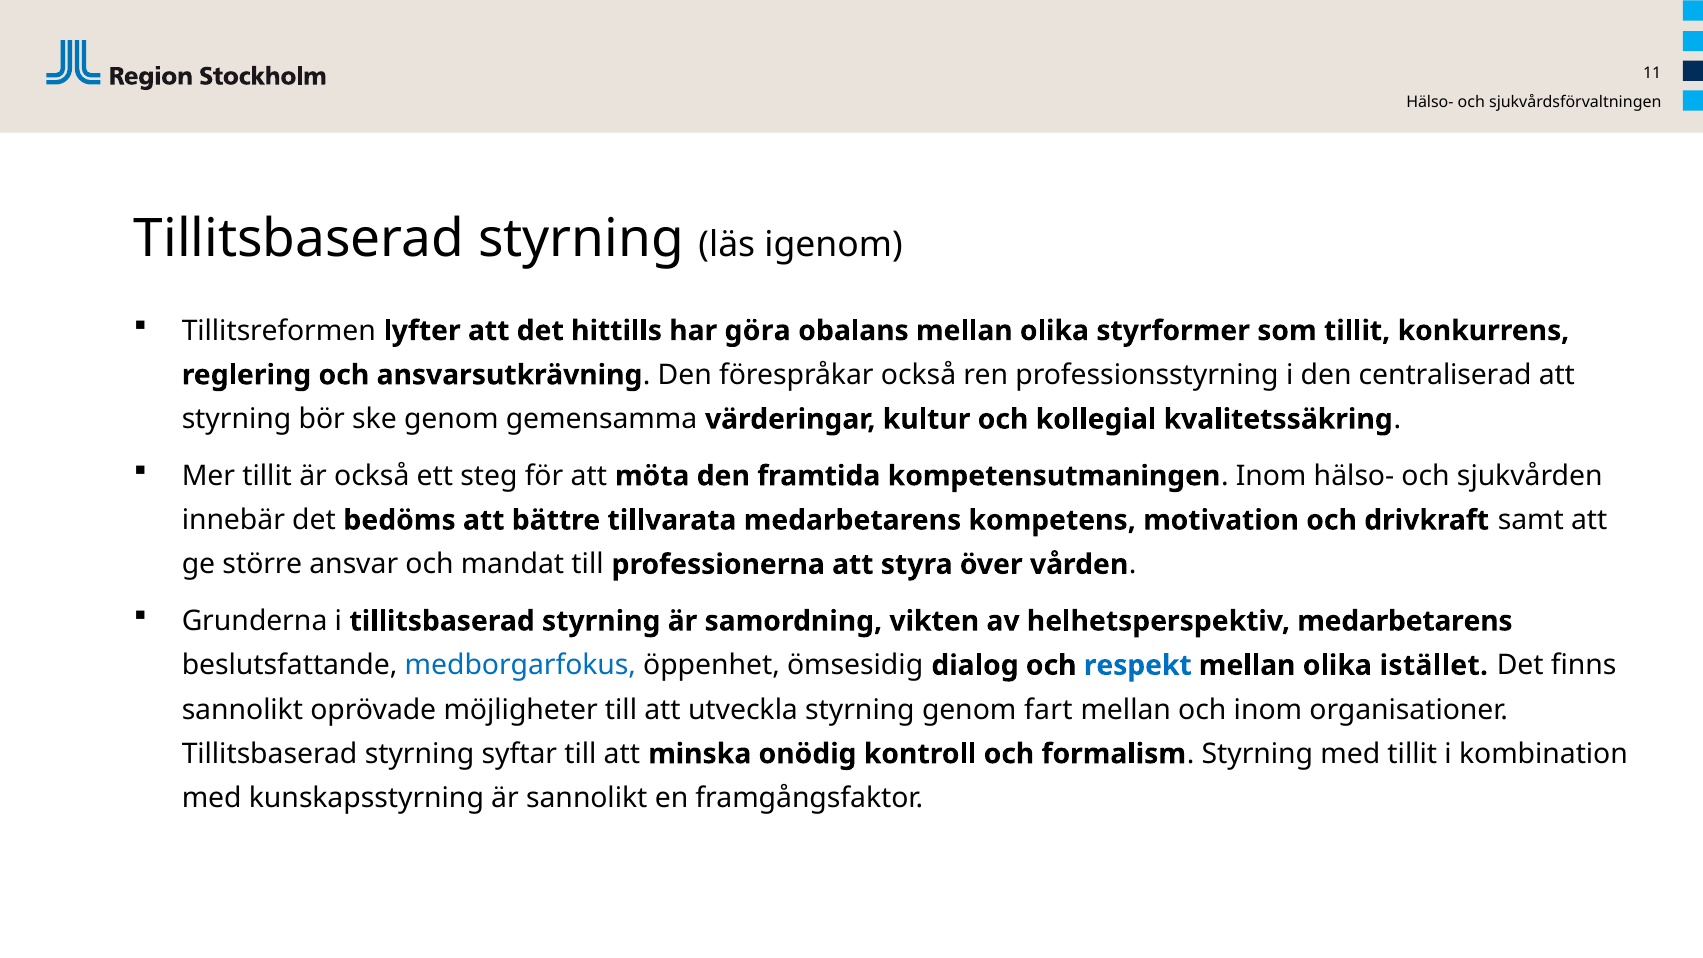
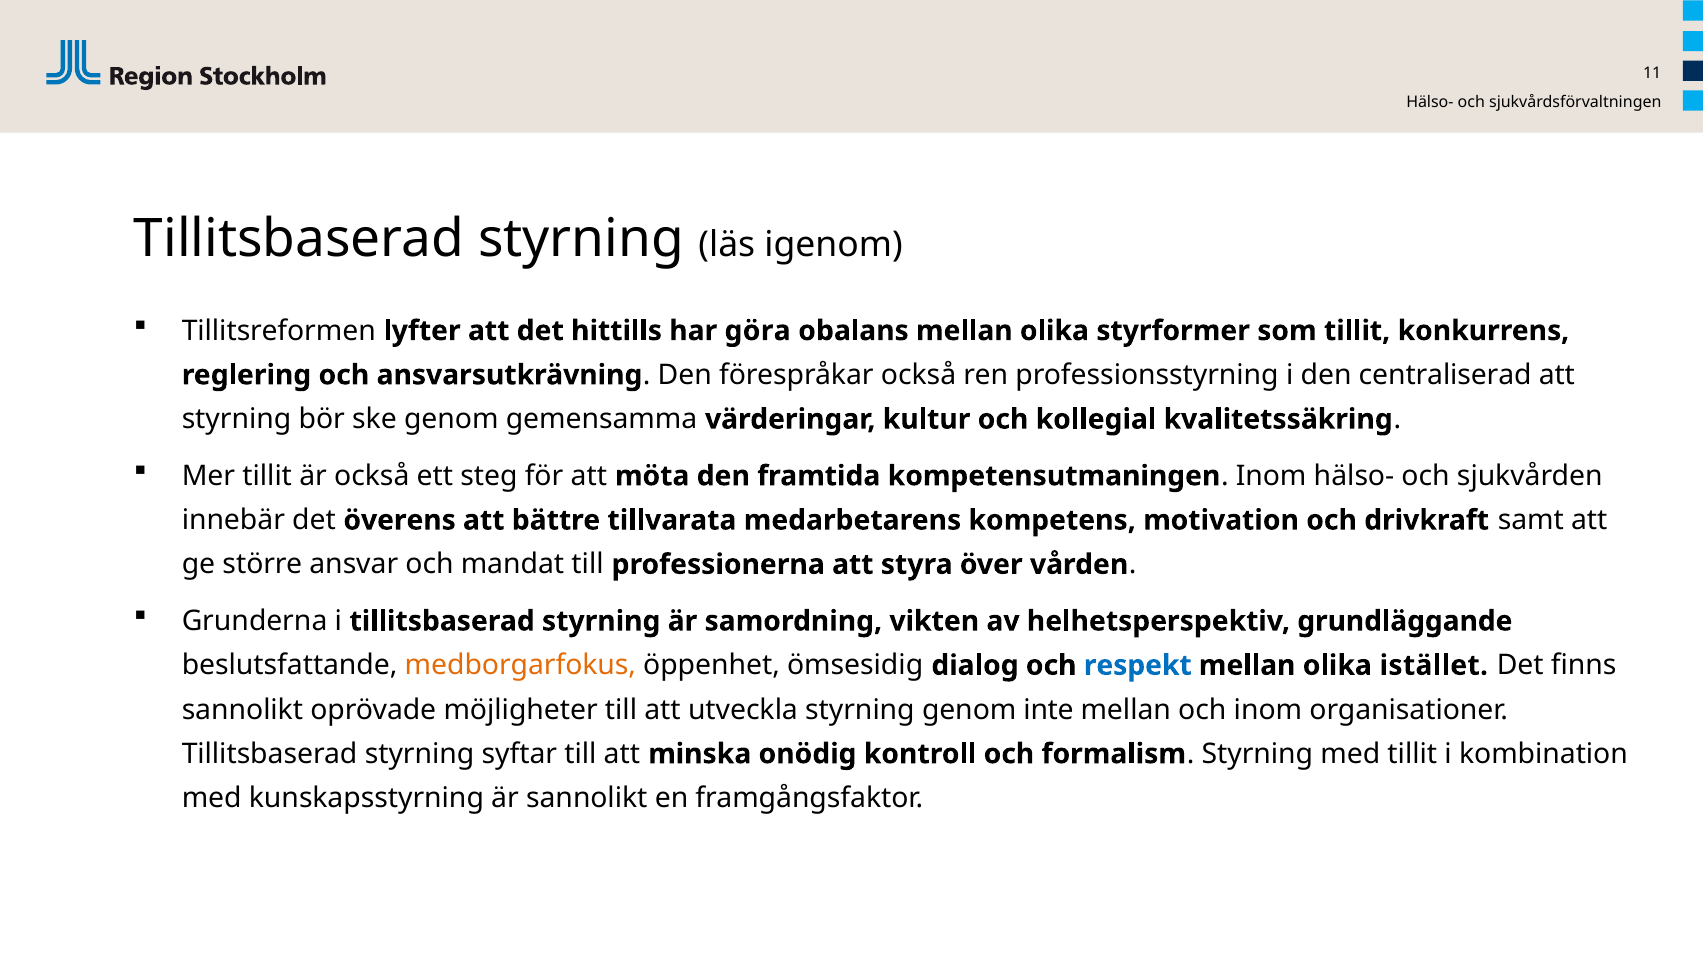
bedöms: bedöms -> överens (400, 520)
helhetsperspektiv medarbetarens: medarbetarens -> grundläggande (1405, 621)
medborgarfokus colour: blue -> orange (520, 665)
fart: fart -> inte (1049, 710)
